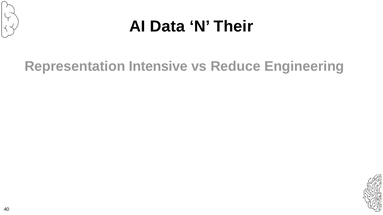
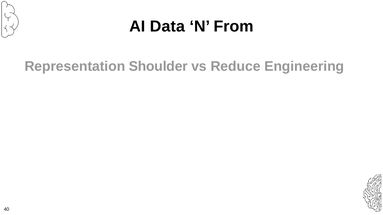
Their: Their -> From (234, 26)
Intensive: Intensive -> Shoulder (158, 66)
